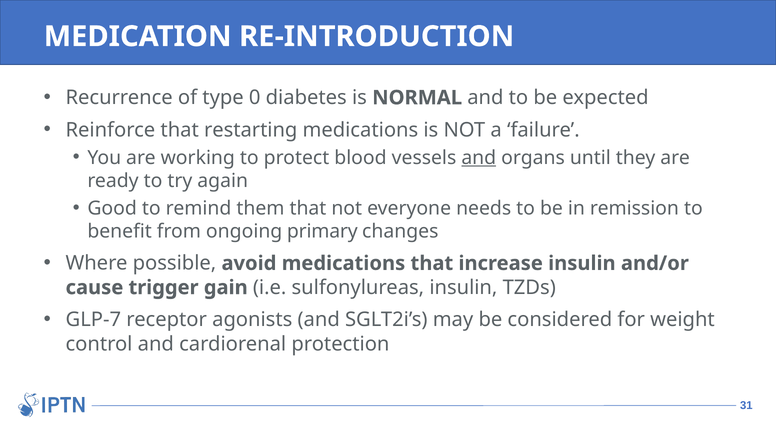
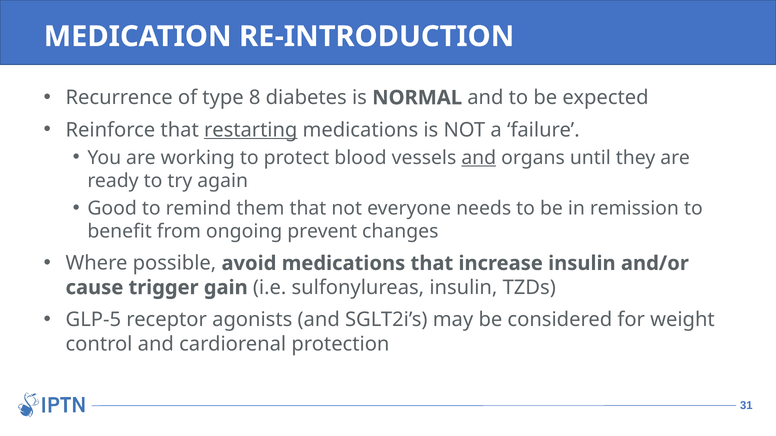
0: 0 -> 8 (255, 98)
restarting underline: none -> present (251, 130)
primary: primary -> prevent (322, 232)
GLP-7: GLP-7 -> GLP-5 (93, 320)
